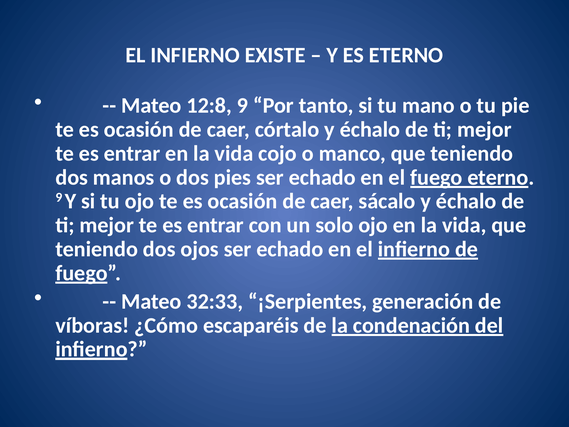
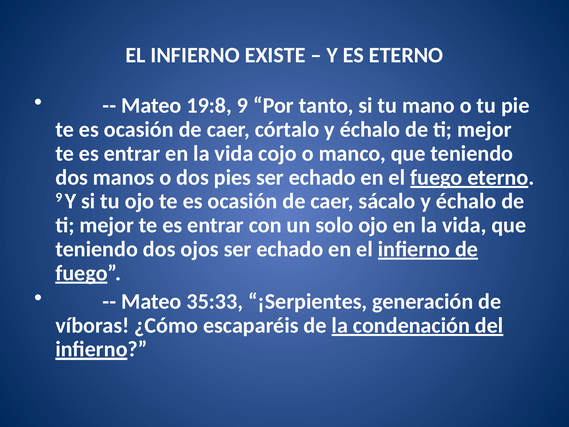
12:8: 12:8 -> 19:8 (209, 106)
32:33: 32:33 -> 35:33 (215, 301)
